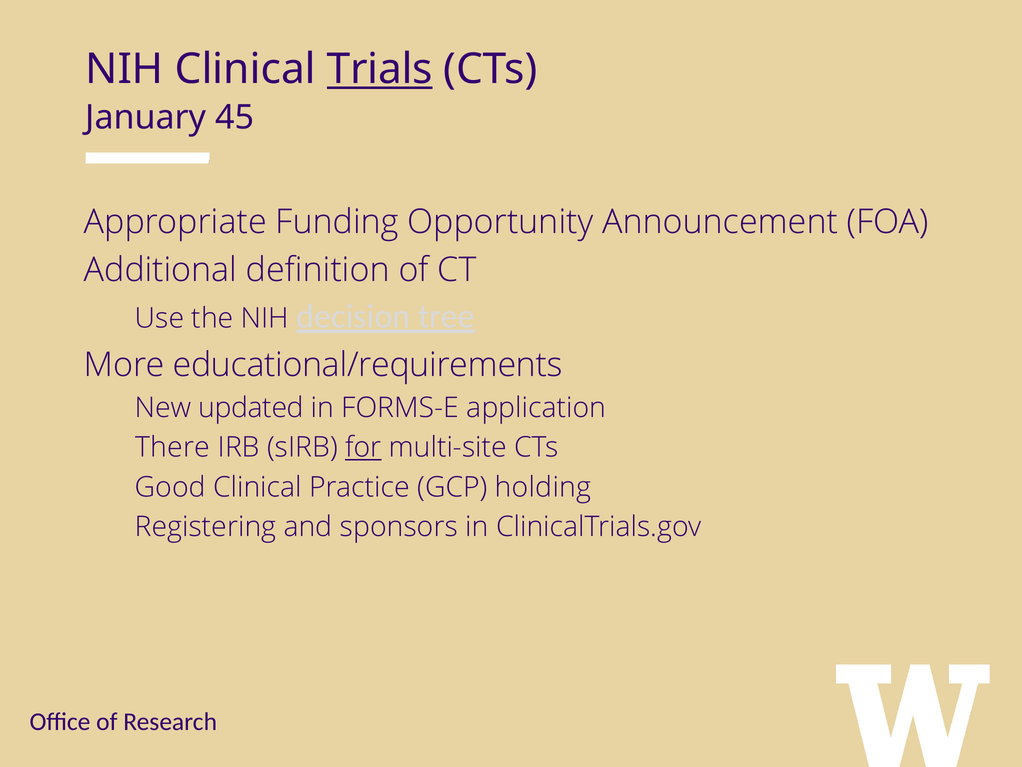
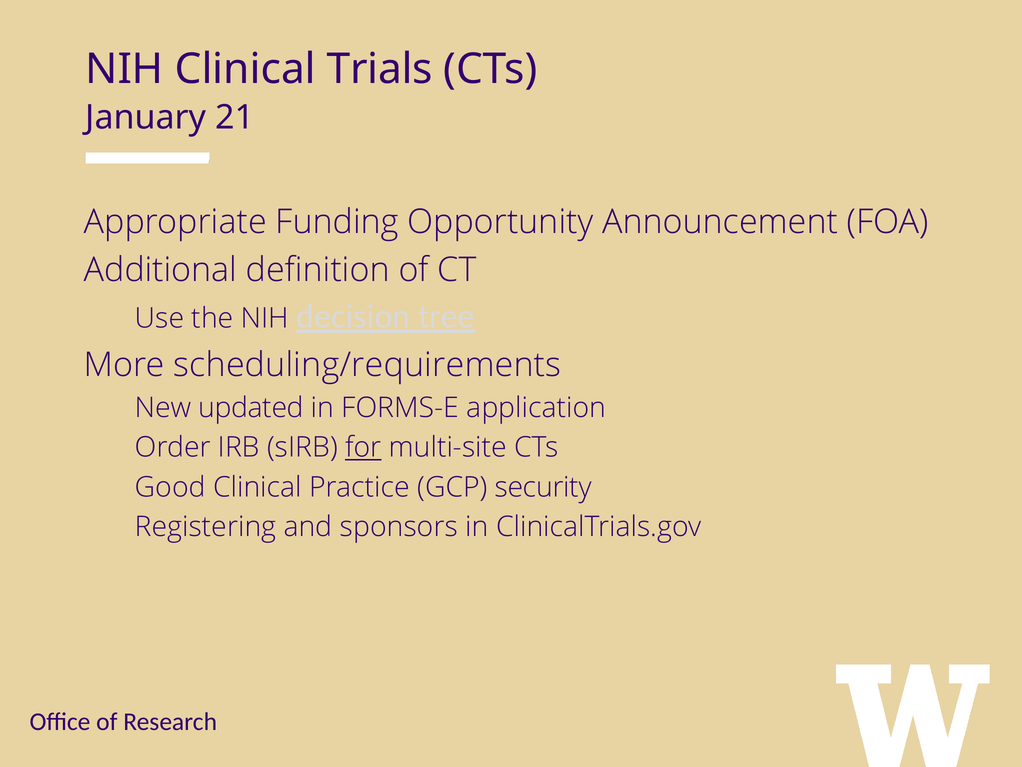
Trials underline: present -> none (380, 69)
45: 45 -> 21 (235, 118)
educational/requirements: educational/requirements -> scheduling/requirements (367, 365)
There: There -> Order (173, 447)
holding: holding -> security (543, 487)
